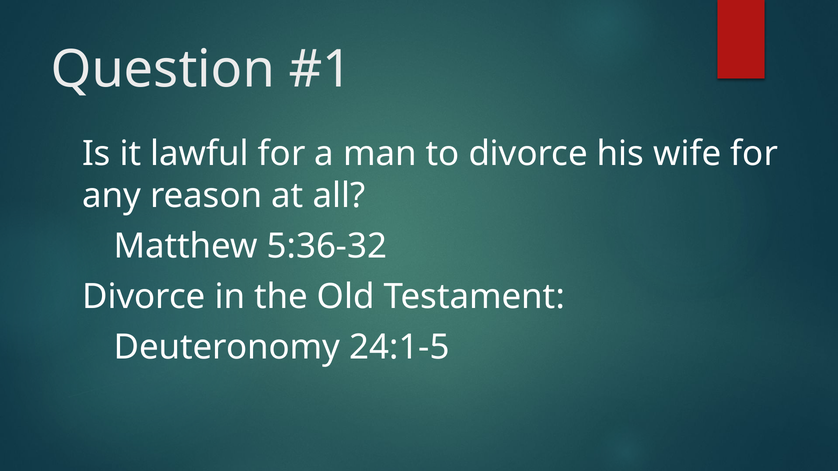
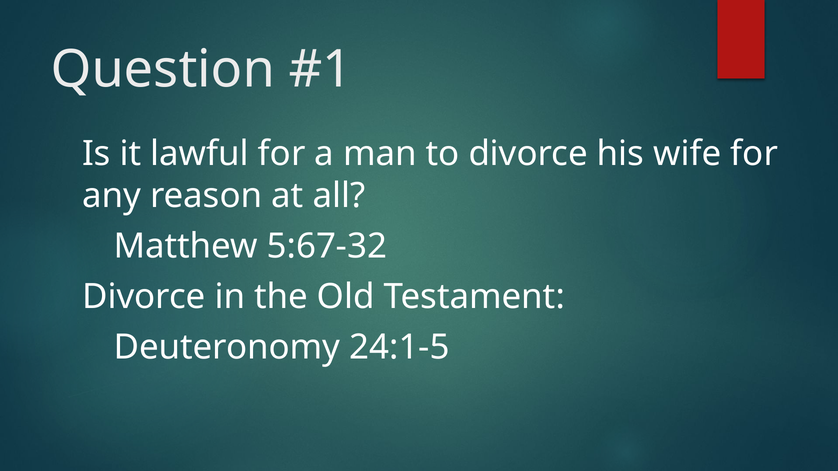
5:36-32: 5:36-32 -> 5:67-32 (327, 246)
